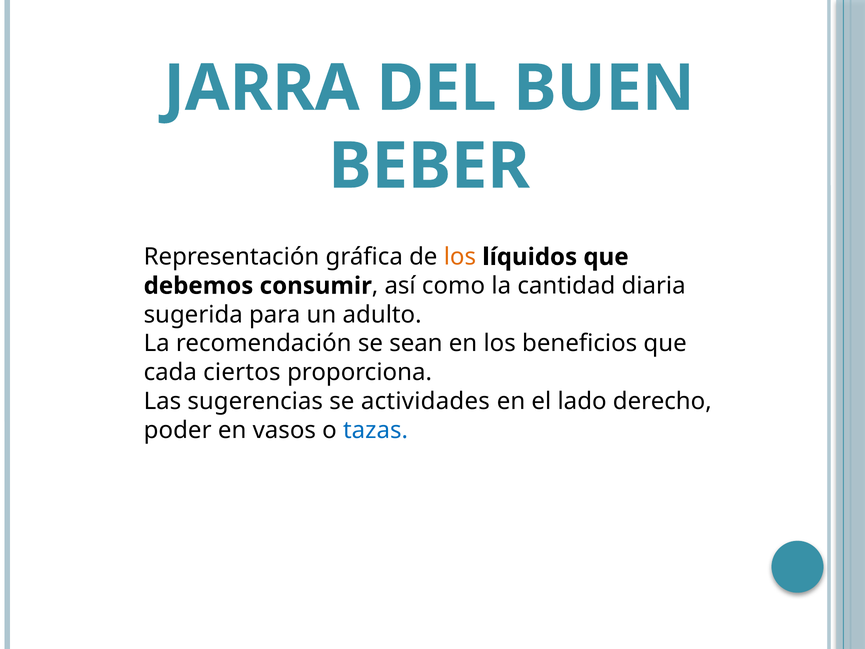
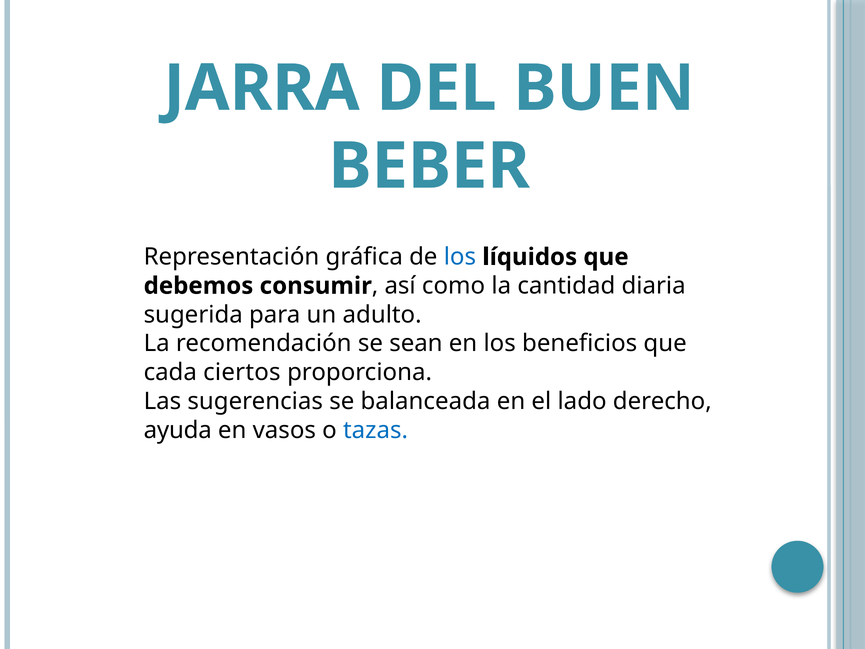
los colour: orange -> blue (460, 257)
actividades: actividades -> balanceada (426, 401)
poder: poder -> ayuda (178, 430)
